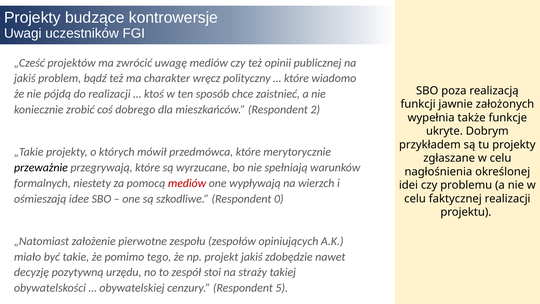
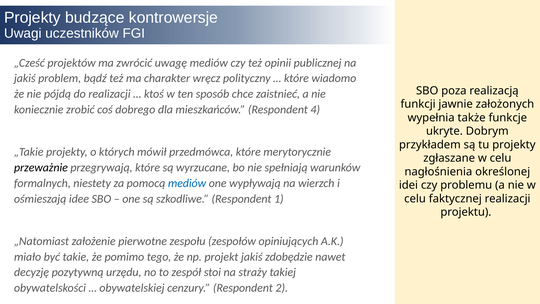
2: 2 -> 4 (315, 109)
mediów colour: red -> blue (187, 183)
0: 0 -> 1 (279, 199)
5: 5 -> 2 (282, 288)
